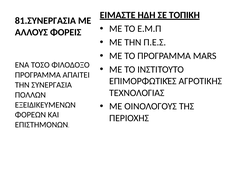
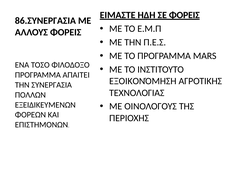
ΣΕ ΤΟΠΙΚΗ: ΤΟΠΙΚΗ -> ΦΟΡΕΙΣ (184, 15)
81.ΣΥΝΕΡΓΑΣΙΑ: 81.ΣΥΝΕΡΓΑΣΙΑ -> 86.ΣΥΝΕΡΓΑΣΙΑ (45, 21)
ΕΠΙΜΟΡΦΩΤΙΚΈΣ: ΕΠΙΜΟΡΦΩΤΙΚΈΣ -> ΕΞΟΙΚΟΝΌΜΗΣΗ (143, 81)
